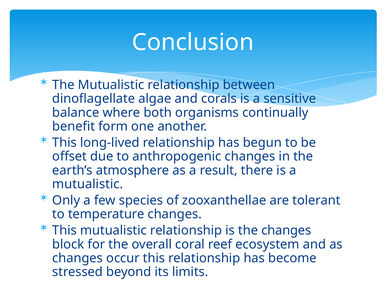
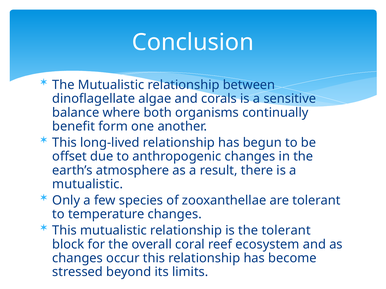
the changes: changes -> tolerant (286, 231)
